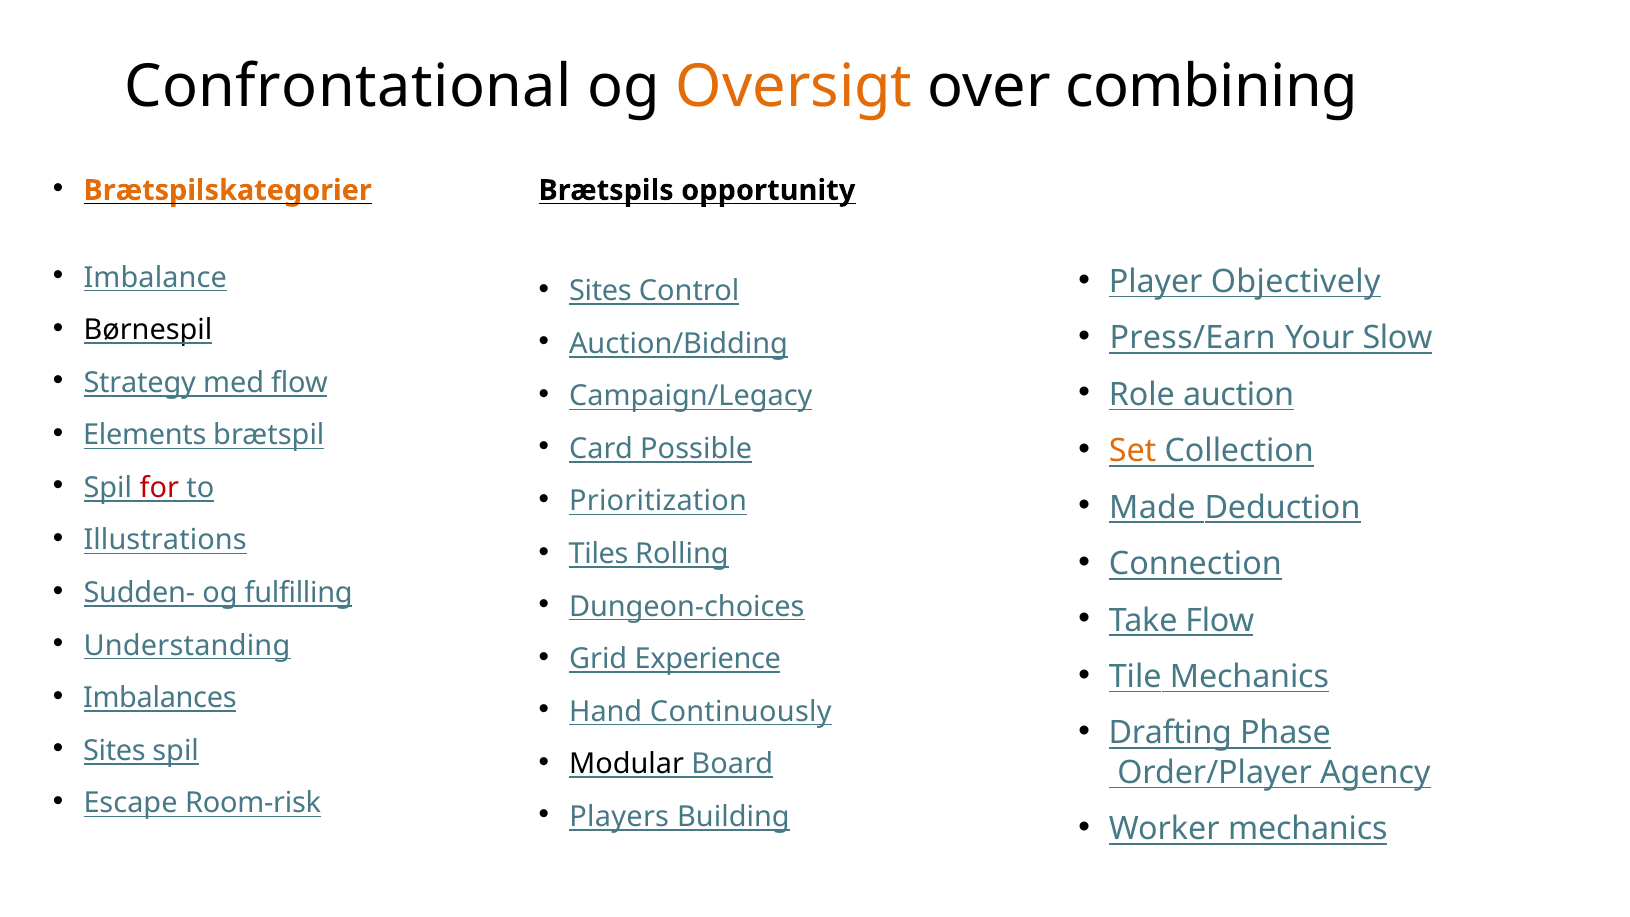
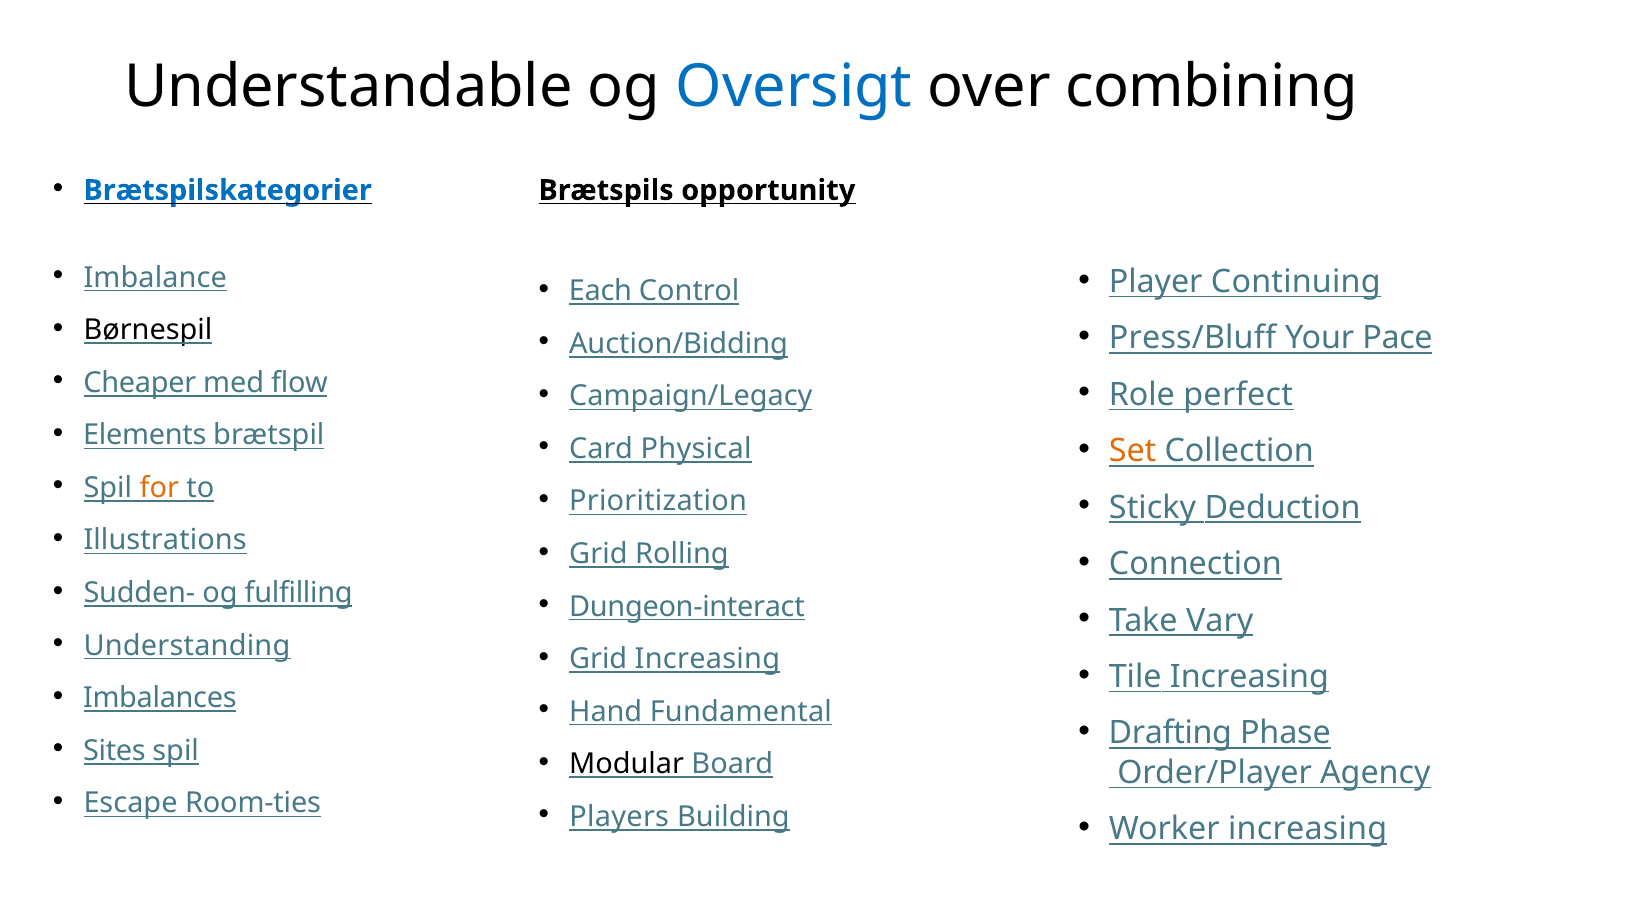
Confrontational: Confrontational -> Understandable (348, 87)
Oversigt colour: orange -> blue (794, 87)
Brætspilskategorier colour: orange -> blue (228, 190)
Objectively: Objectively -> Continuing (1296, 282)
Sites: Sites -> Each (600, 291)
Press/Earn: Press/Earn -> Press/Bluff (1193, 338)
Slow: Slow -> Pace (1398, 338)
Strategy: Strategy -> Cheaper (140, 383)
auction: auction -> perfect (1238, 395)
Possible: Possible -> Physical (696, 449)
for colour: red -> orange (159, 488)
Made: Made -> Sticky (1153, 507)
Tiles: Tiles -> Grid (598, 554)
Dungeon-choices: Dungeon-choices -> Dungeon-interact (687, 606)
Take Flow: Flow -> Vary (1220, 620)
Grid Experience: Experience -> Increasing (707, 659)
Tile Mechanics: Mechanics -> Increasing (1249, 677)
Continuously: Continuously -> Fundamental (741, 711)
Room-risk: Room-risk -> Room-ties (253, 803)
Worker mechanics: mechanics -> increasing (1308, 829)
